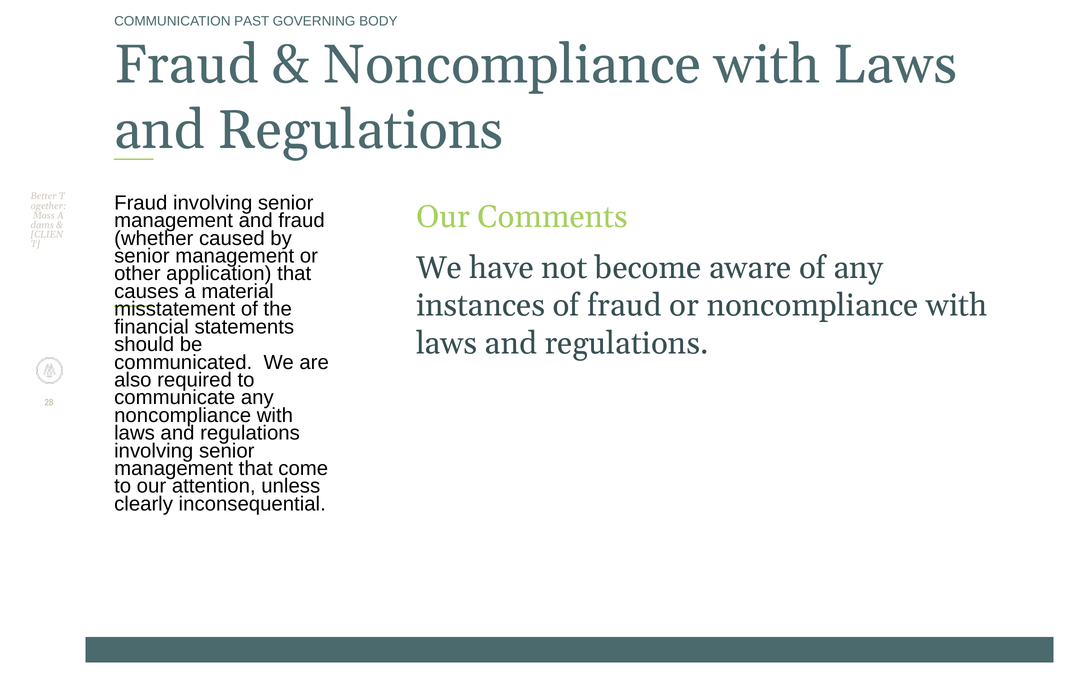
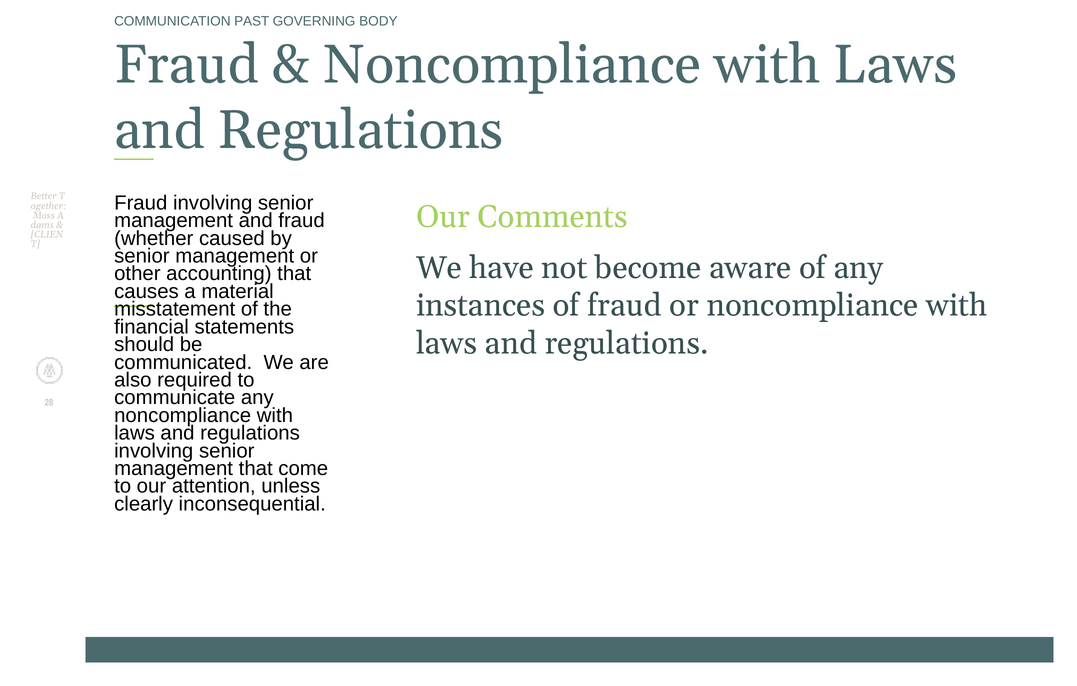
application: application -> accounting (219, 273)
